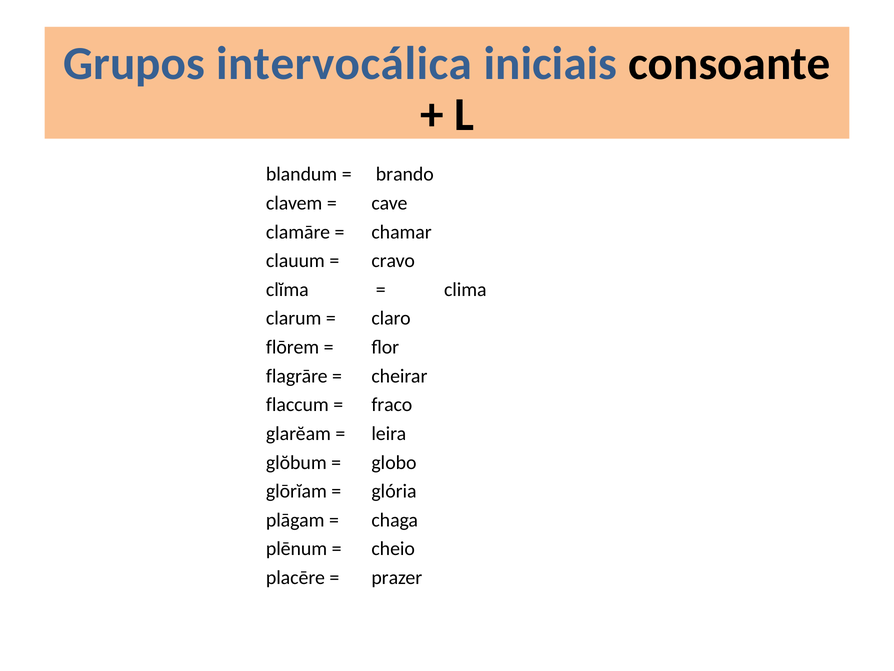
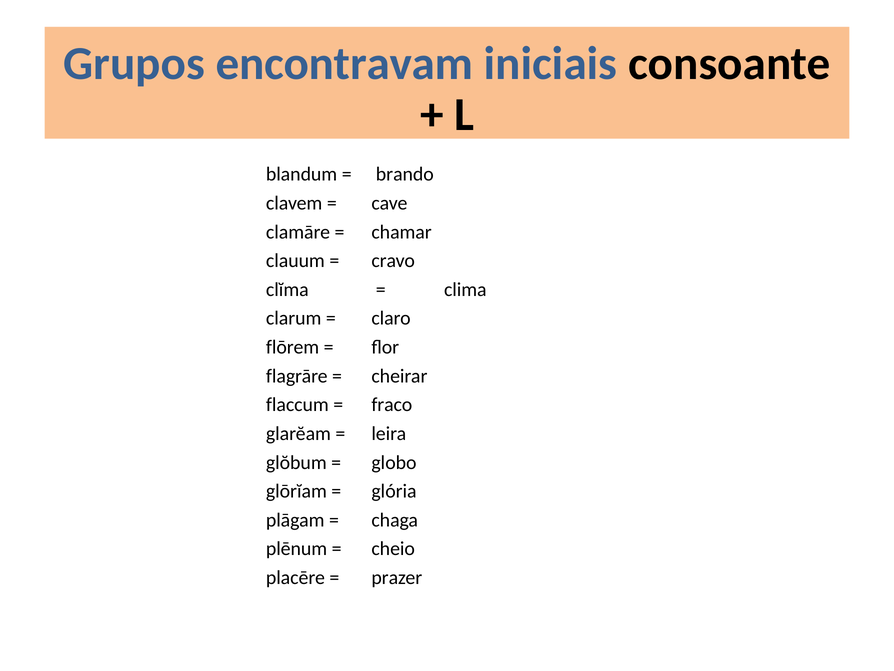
intervocálica: intervocálica -> encontravam (344, 63)
